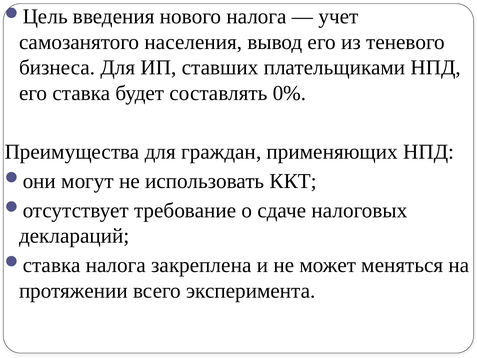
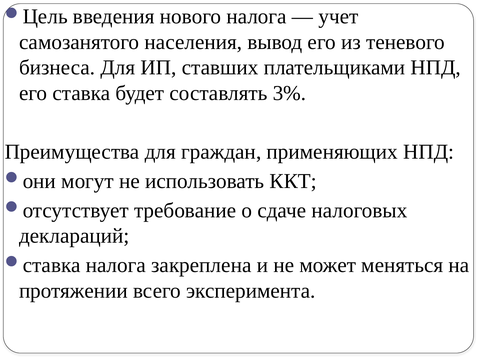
0%: 0% -> 3% (289, 93)
